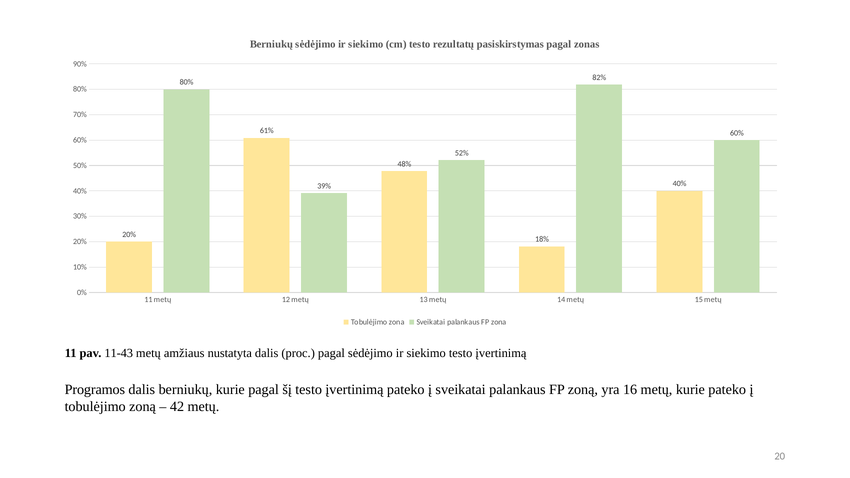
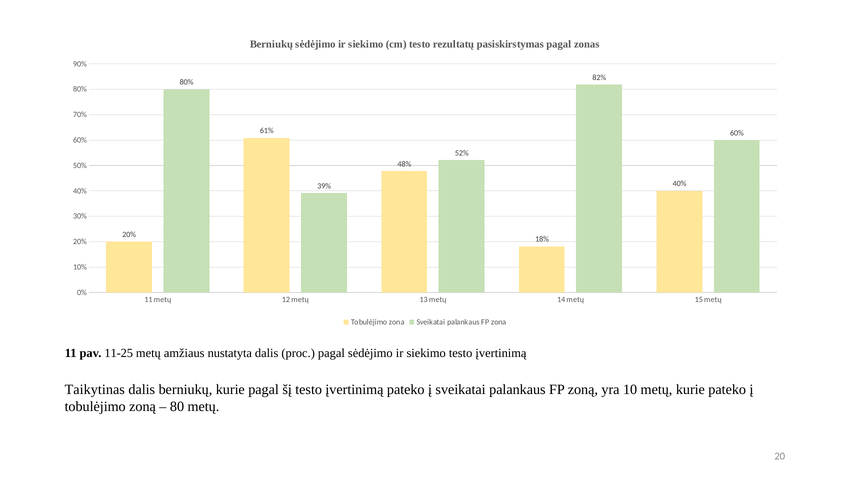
11-43: 11-43 -> 11-25 (119, 353)
Programos: Programos -> Taikytinas (95, 389)
16: 16 -> 10 (630, 389)
42: 42 -> 80 (177, 406)
